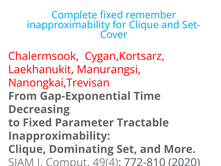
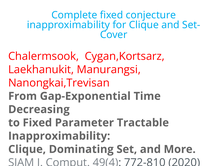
remember: remember -> conjecture (151, 15)
